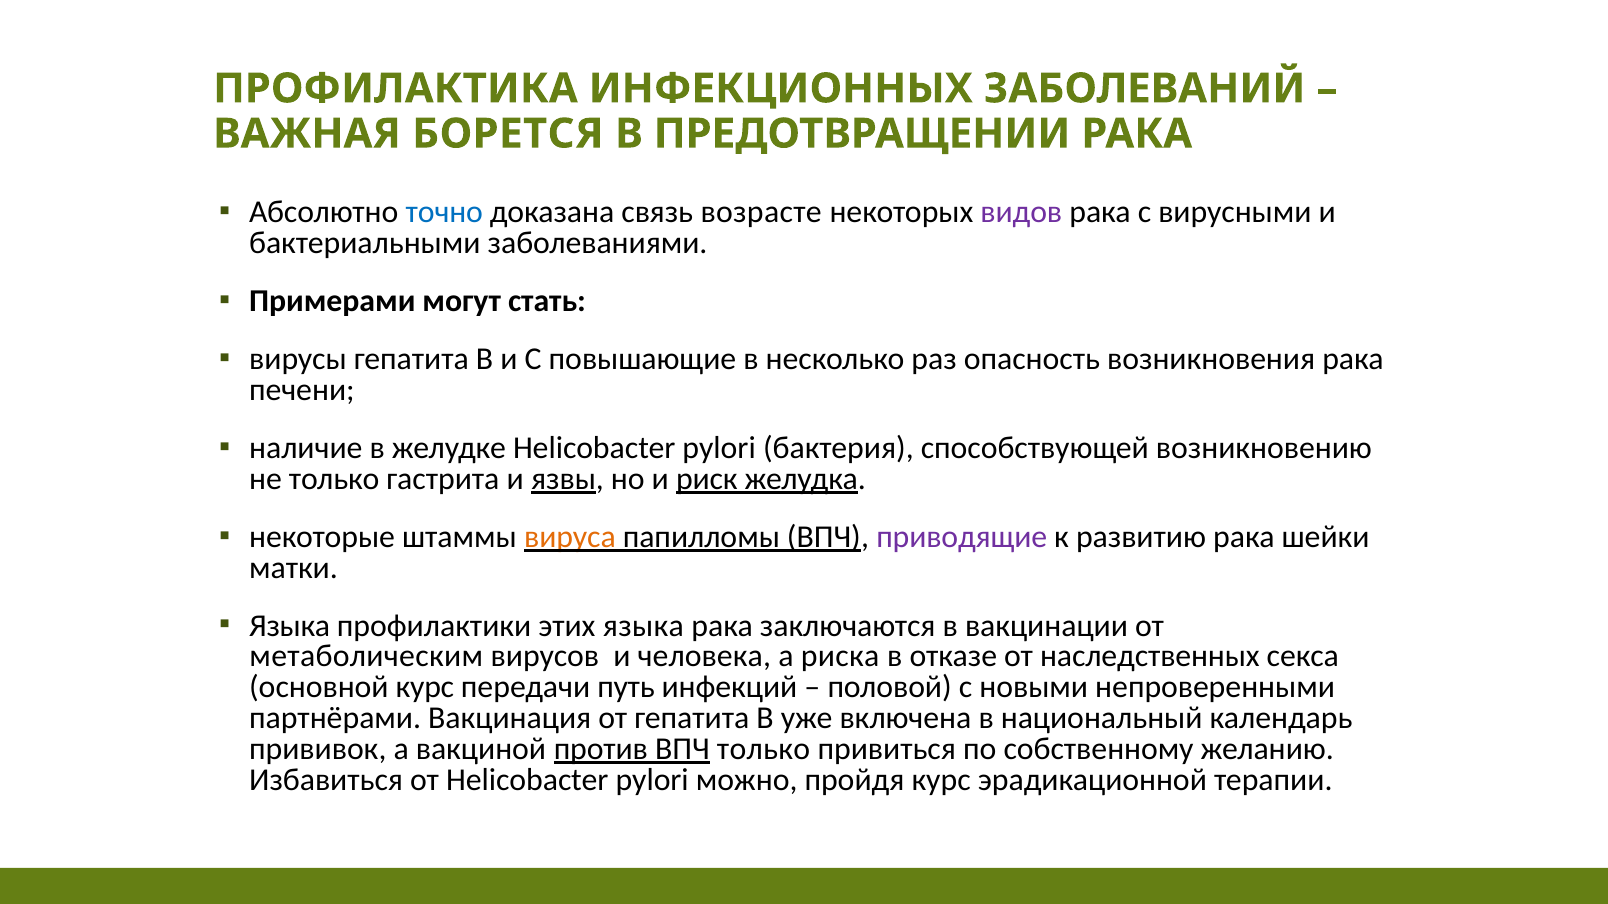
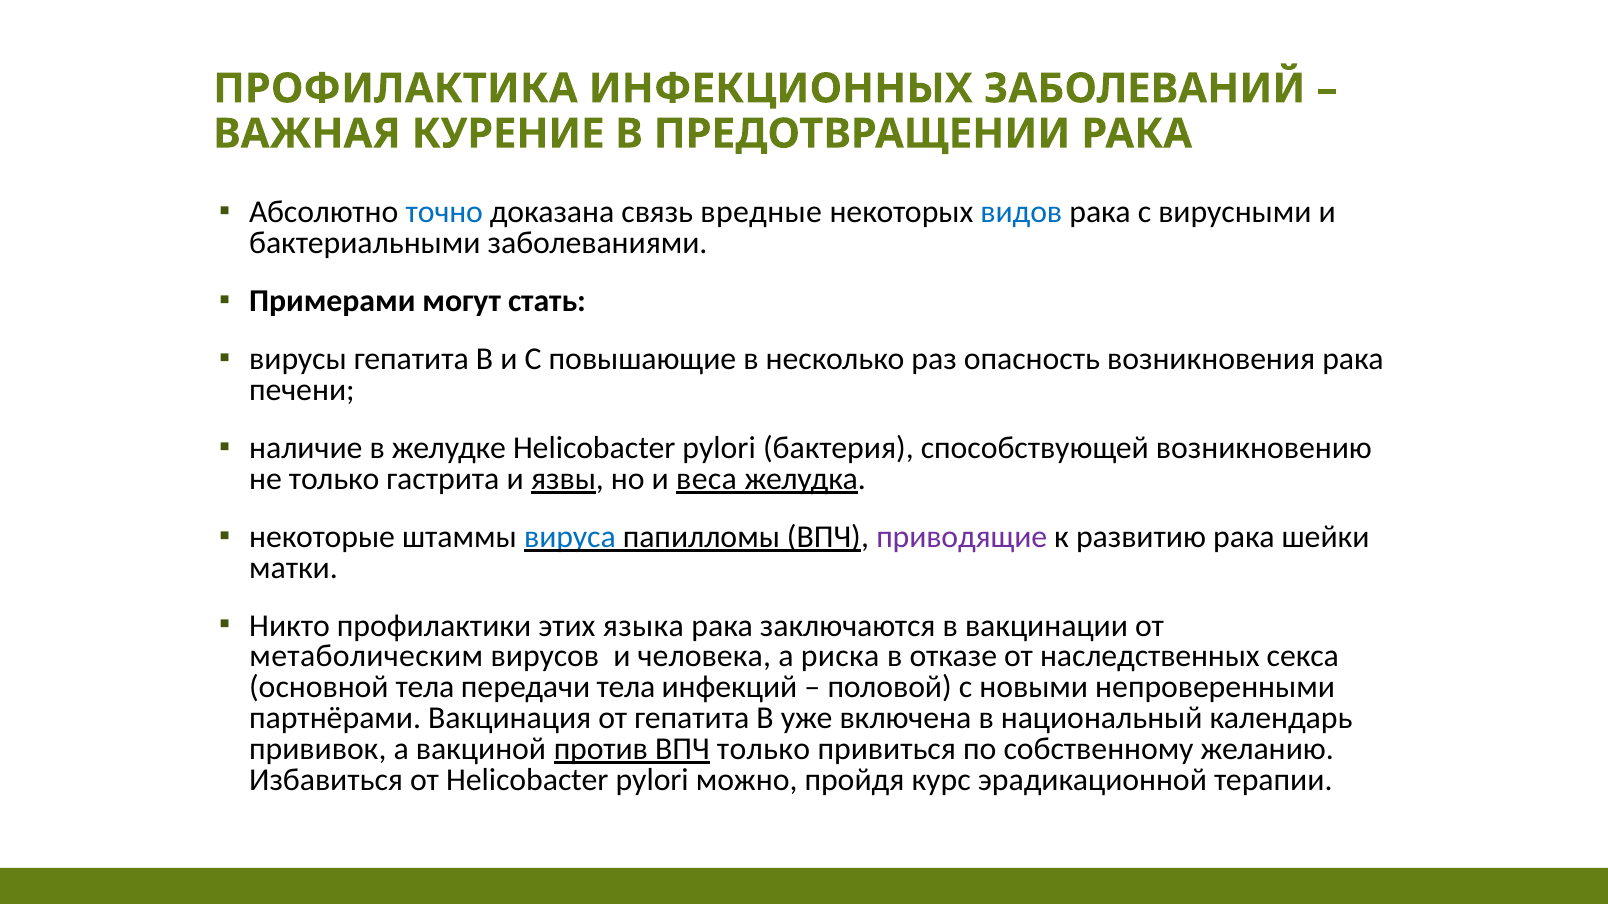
БОРЕТСЯ: БОРЕТСЯ -> КУРЕНИЕ (508, 134)
возрасте: возрасте -> вредные (761, 212)
видов colour: purple -> blue (1021, 212)
риск: риск -> веса (707, 479)
вируса colour: orange -> blue (570, 537)
Языка: Языка -> Никто (290, 626)
основной курс: курс -> тела (425, 688)
передачи путь: путь -> тела (626, 688)
